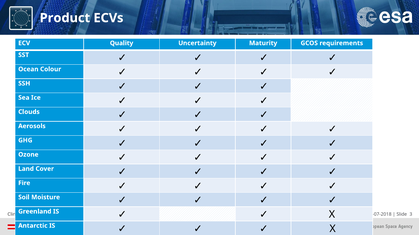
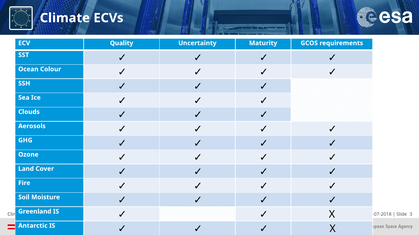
Product: Product -> Climate (65, 18)
